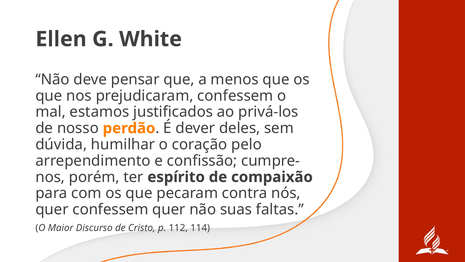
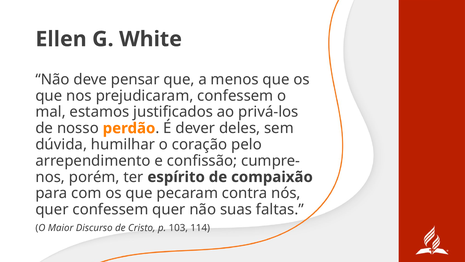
112: 112 -> 103 (178, 227)
